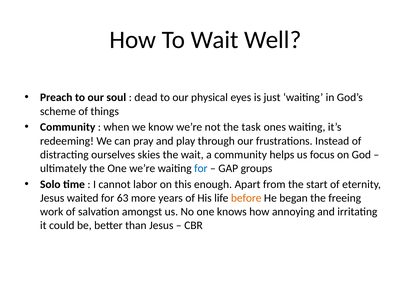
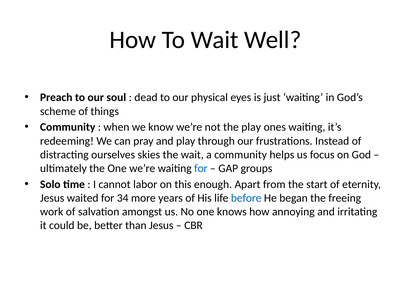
the task: task -> play (251, 127)
63: 63 -> 34 (123, 198)
before colour: orange -> blue (246, 198)
